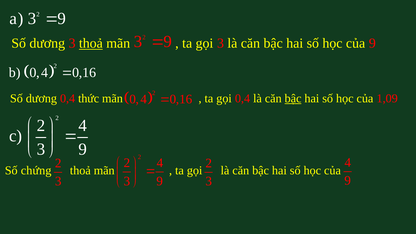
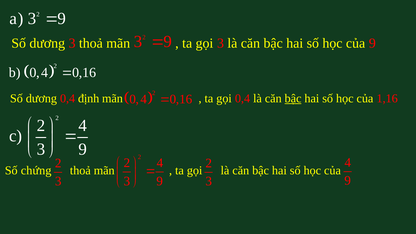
thoả underline: present -> none (91, 43)
thức: thức -> định (89, 98)
1,09: 1,09 -> 1,16 (387, 98)
